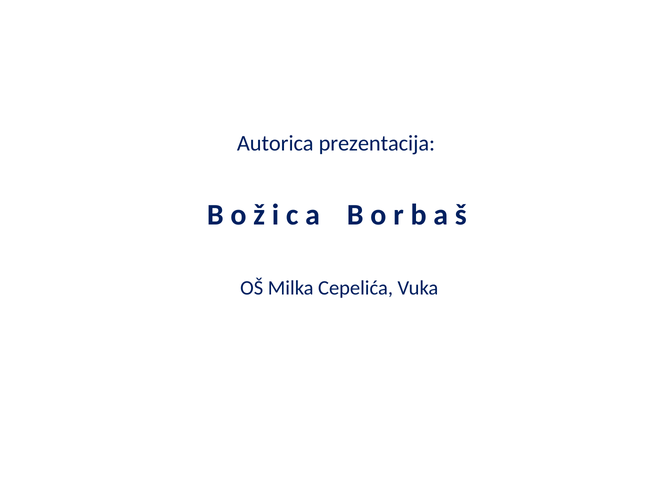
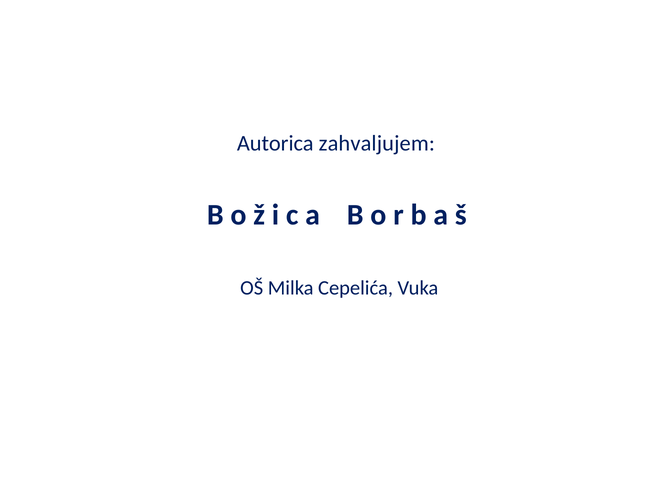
prezentacija: prezentacija -> zahvaljujem (377, 143)
